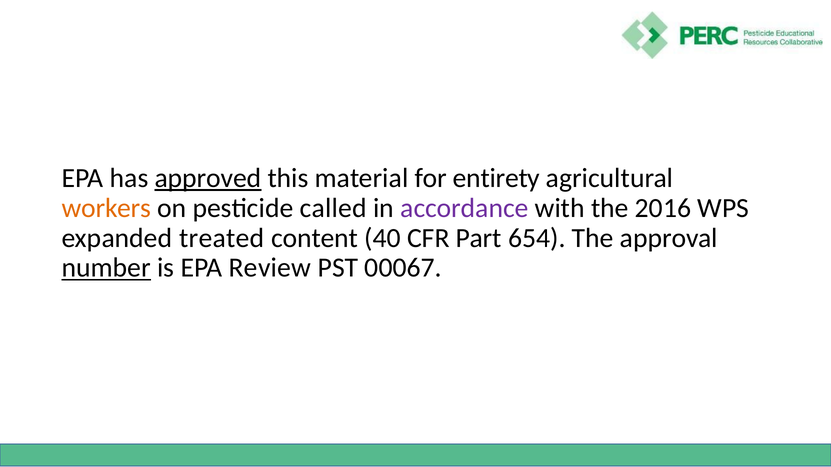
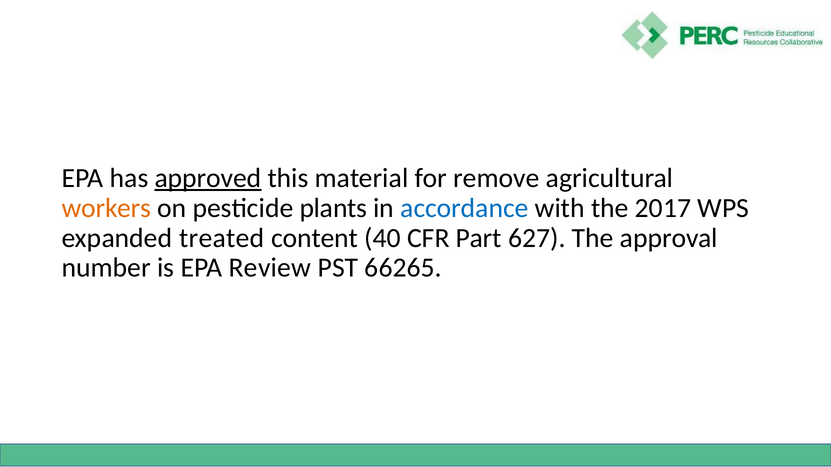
entirety: entirety -> remove (496, 178)
called: called -> plants (333, 208)
accordance colour: purple -> blue (464, 208)
2016: 2016 -> 2017 (663, 208)
654: 654 -> 627 (537, 238)
number underline: present -> none (106, 268)
00067: 00067 -> 66265 (403, 268)
